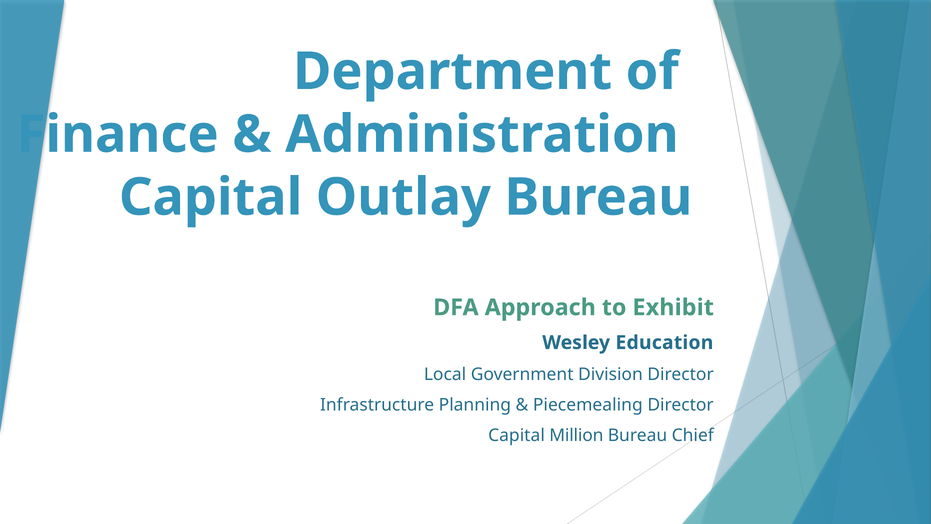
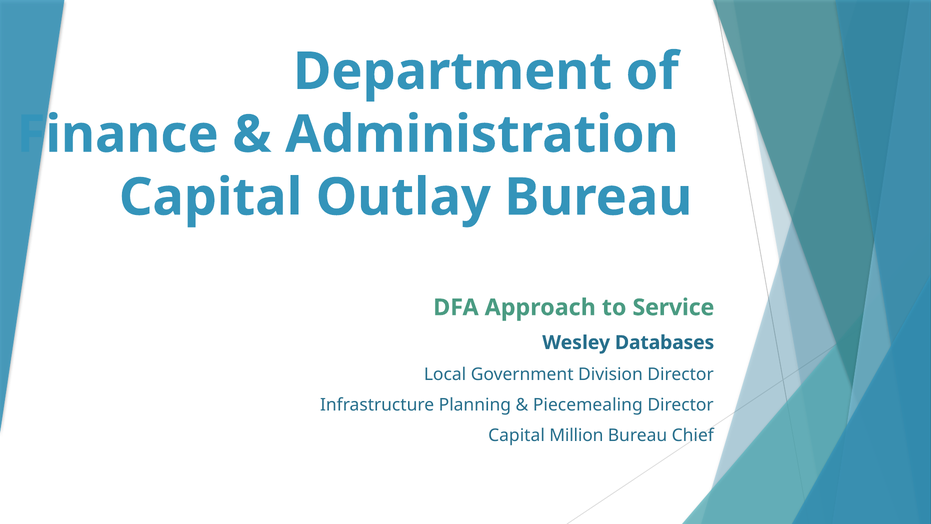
Exhibit: Exhibit -> Service (673, 307)
Education: Education -> Databases (665, 342)
